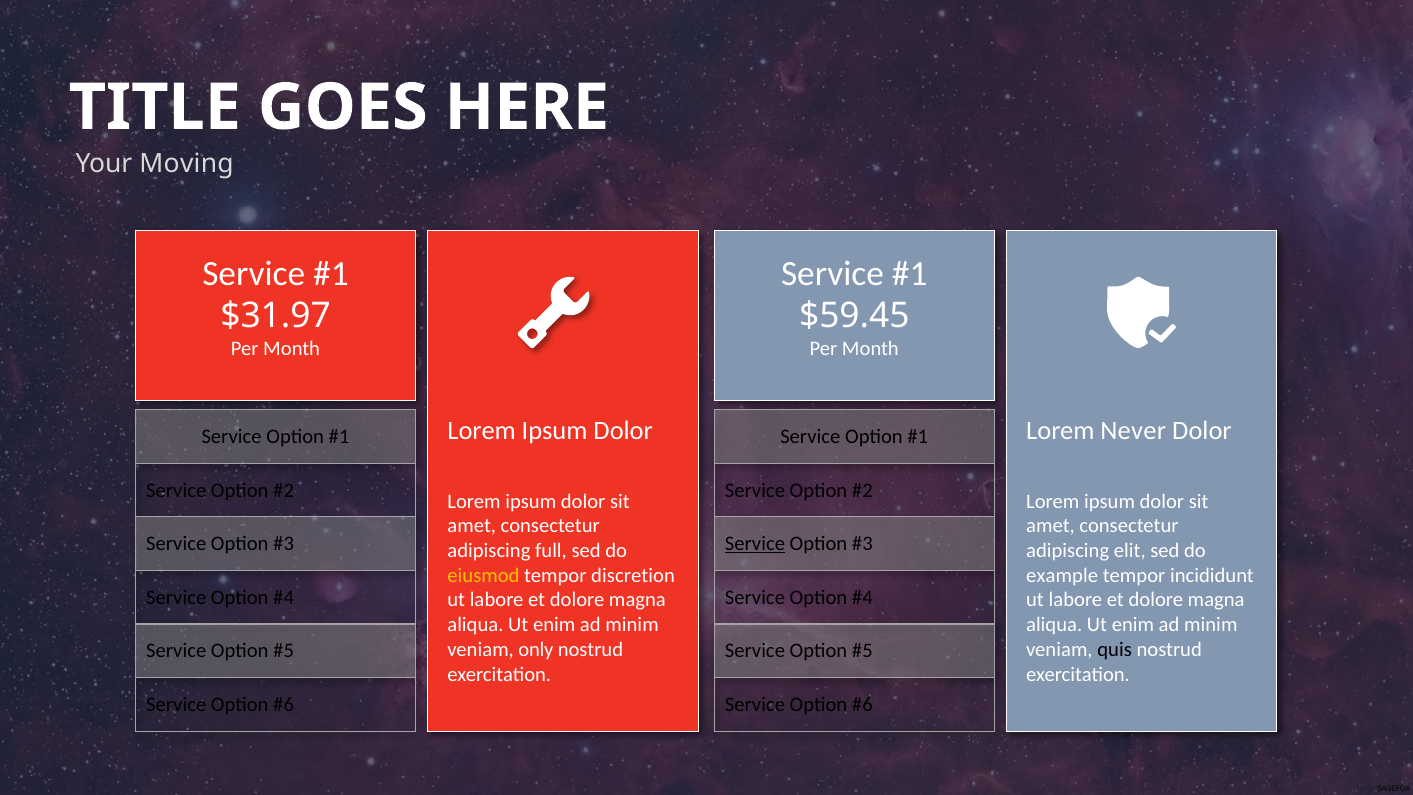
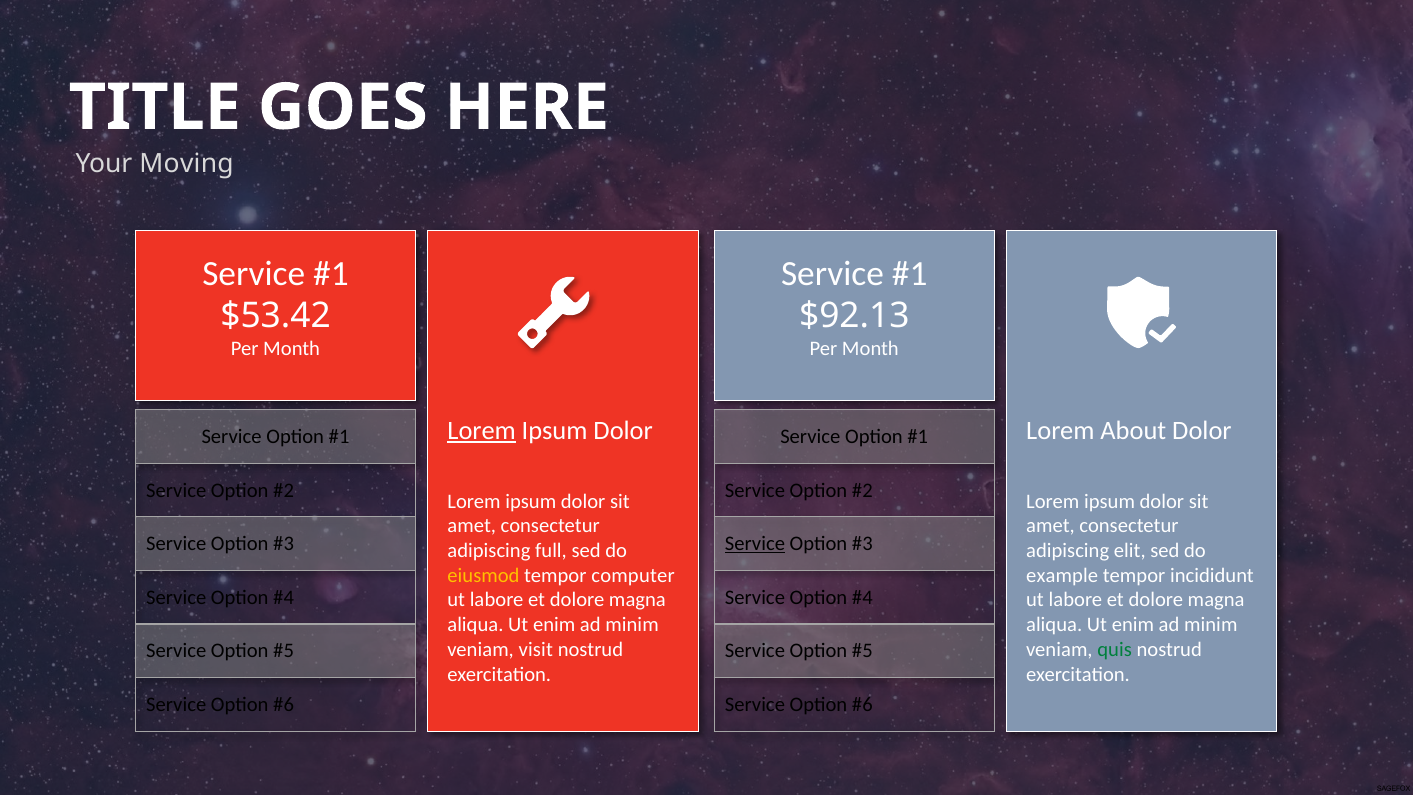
$31.97: $31.97 -> $53.42 (276, 316)
$59.45: $59.45 -> $92.13 (854, 316)
Lorem underline: none -> present (482, 431)
Never: Never -> About (1133, 431)
discretion: discretion -> computer (633, 575)
only: only -> visit (536, 650)
quis colour: black -> green (1115, 650)
